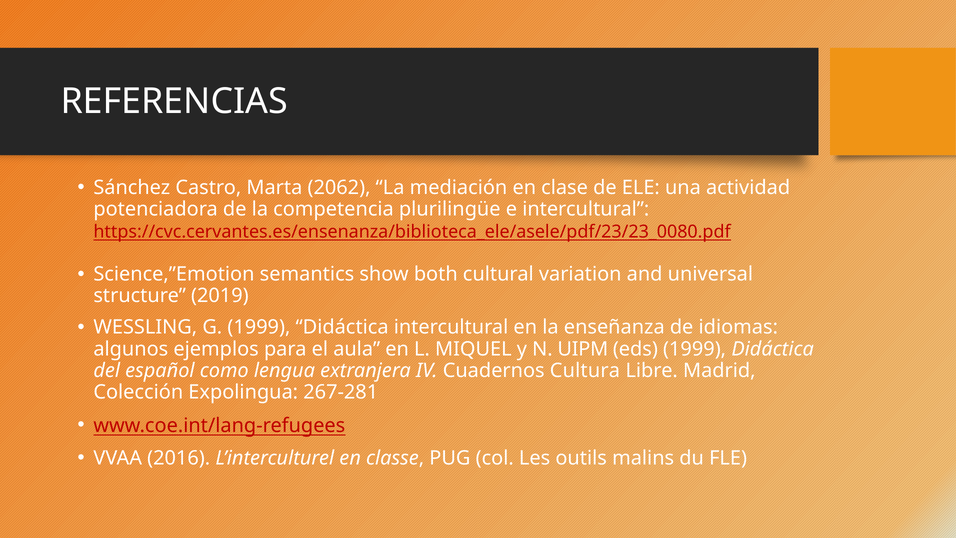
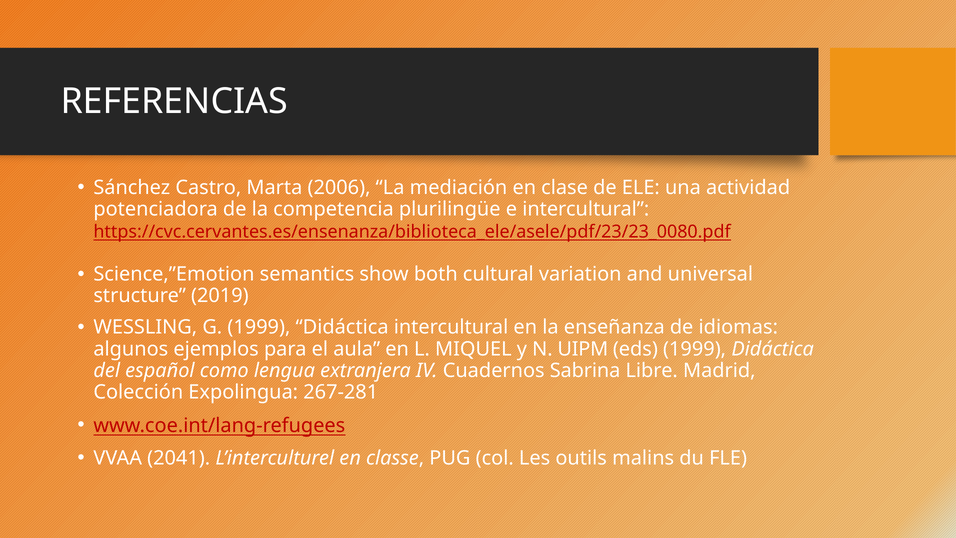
2062: 2062 -> 2006 (339, 188)
Cultura: Cultura -> Sabrina (585, 370)
2016: 2016 -> 2041 (179, 458)
